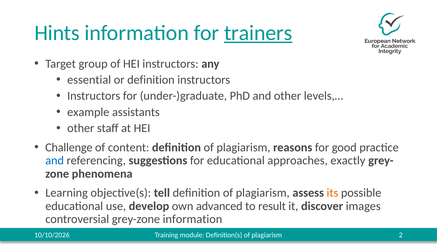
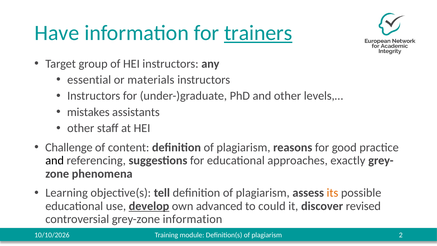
Hints: Hints -> Have (57, 33)
or definition: definition -> materials (151, 80)
example: example -> mistakes (88, 112)
and colour: blue -> black (55, 160)
develop underline: none -> present (149, 206)
result: result -> could (272, 206)
images: images -> revised (363, 206)
